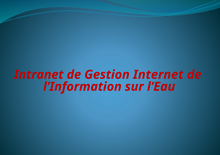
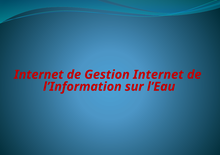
Intranet: Intranet -> Internet (39, 75)
